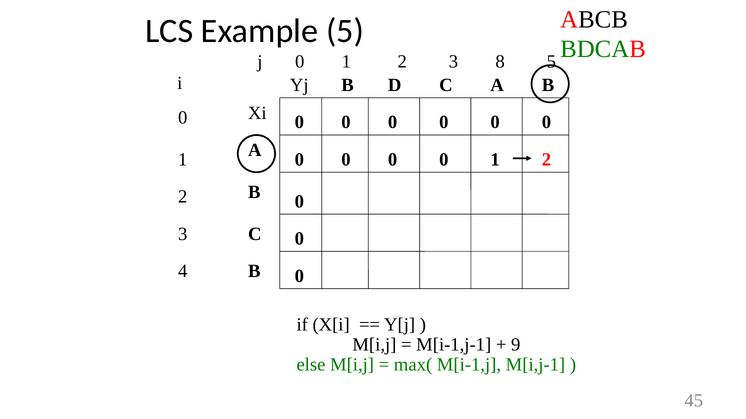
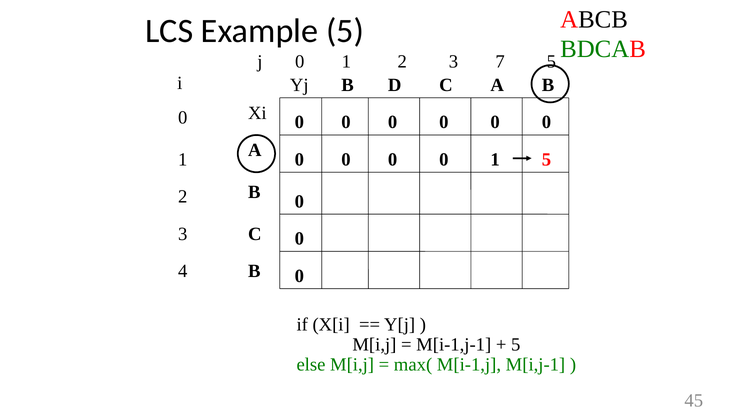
8: 8 -> 7 (500, 62)
2: 2 -> 5 (546, 160)
9: 9 -> 5 (516, 345)
